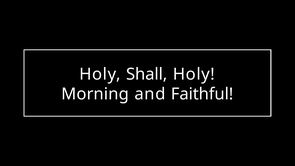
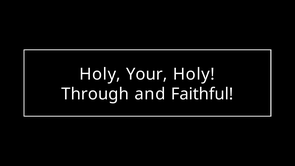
Shall: Shall -> Your (147, 74)
Morning: Morning -> Through (95, 94)
